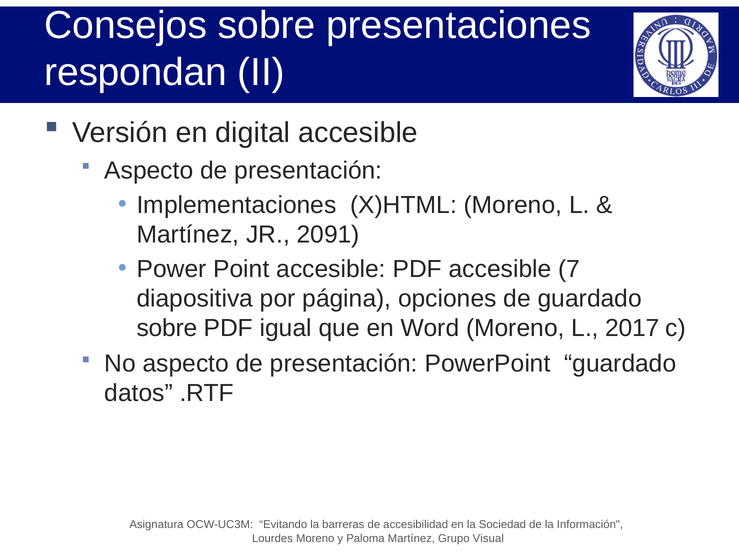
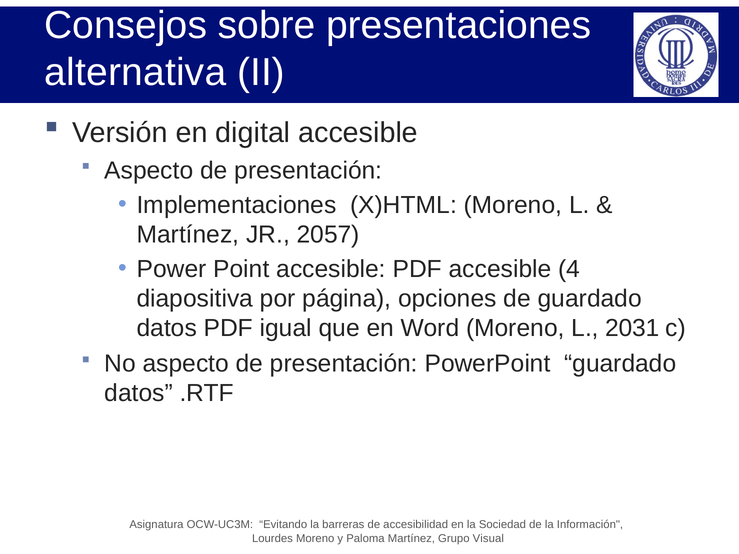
respondan: respondan -> alternativa (135, 72)
2091: 2091 -> 2057 (328, 235)
7: 7 -> 4 (569, 269)
sobre: sobre -> datos (167, 328)
2017: 2017 -> 2031 (632, 328)
